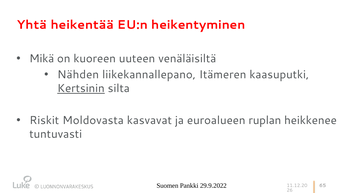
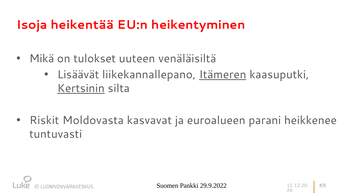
Yhtä: Yhtä -> Isoja (32, 25)
kuoreen: kuoreen -> tulokset (95, 59)
Nähden: Nähden -> Lisäävät (78, 75)
Itämeren underline: none -> present (223, 75)
ruplan: ruplan -> parani (265, 120)
